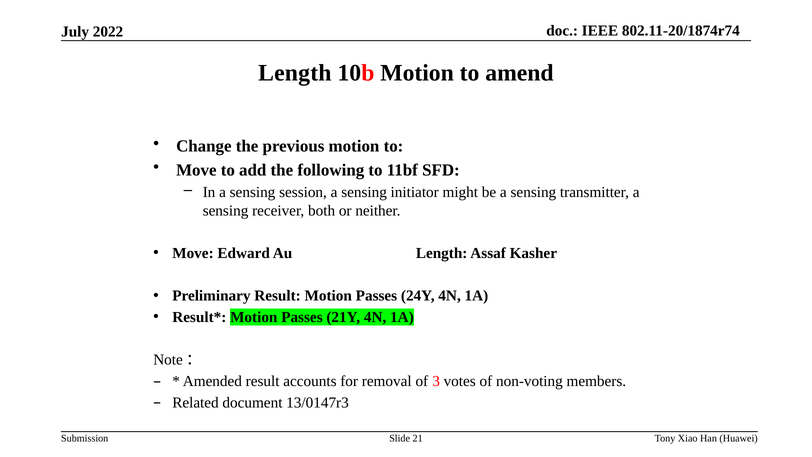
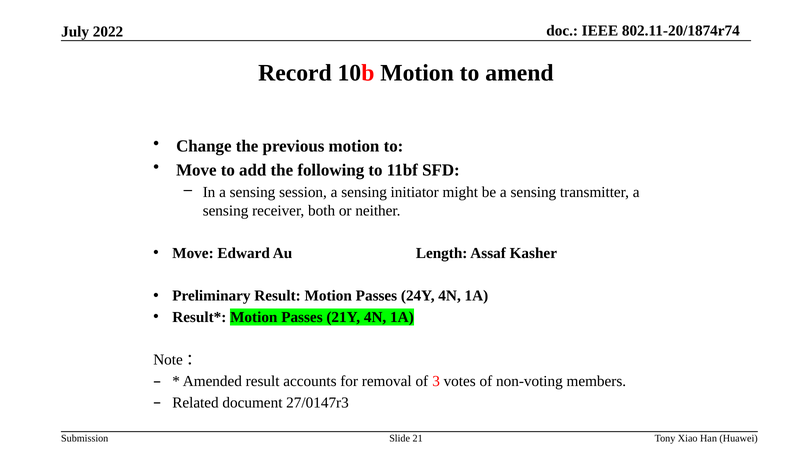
Length: Length -> Record (295, 73)
13/0147r3: 13/0147r3 -> 27/0147r3 (318, 402)
